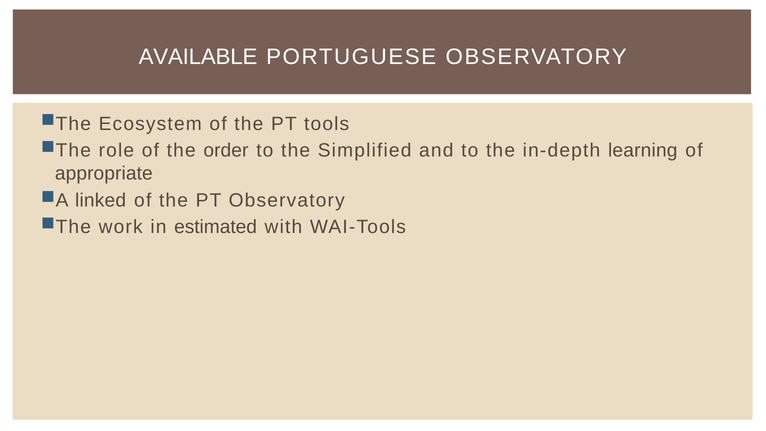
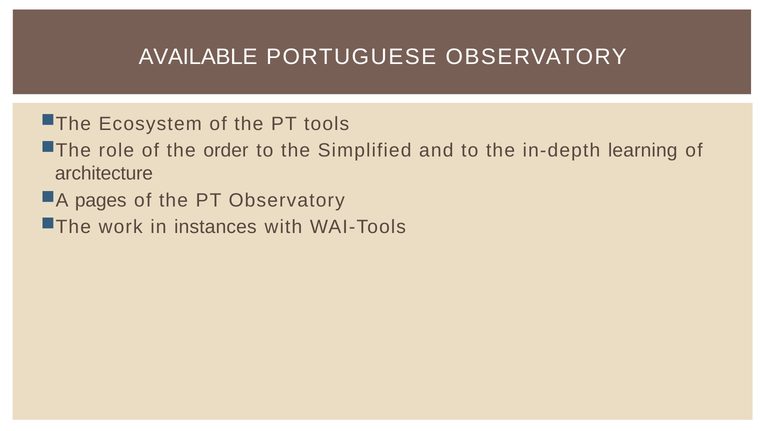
appropriate: appropriate -> architecture (104, 173)
linked: linked -> pages (101, 200)
estimated: estimated -> instances (215, 227)
